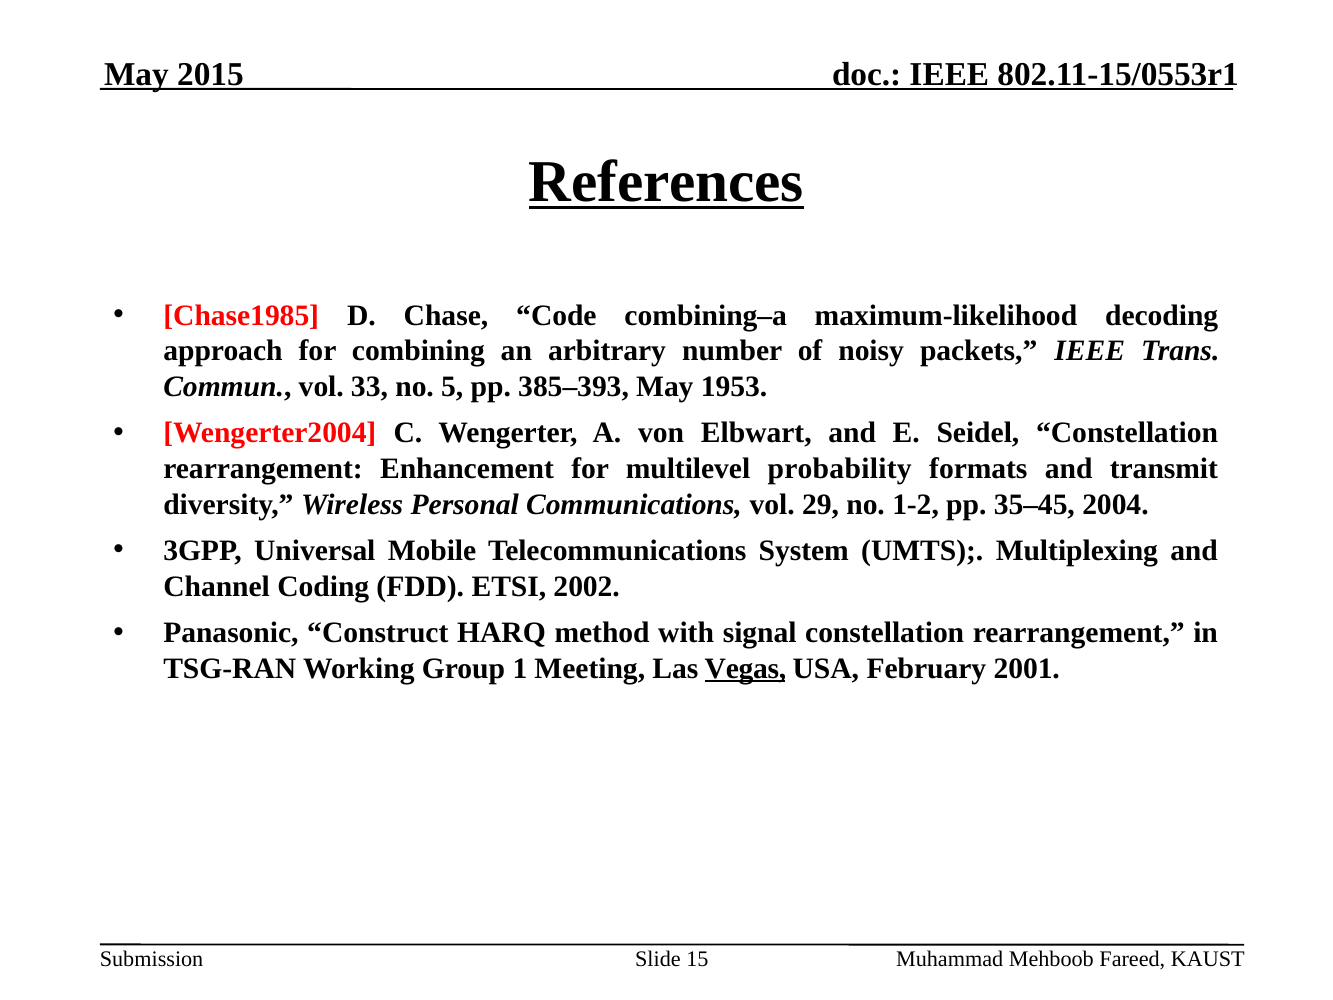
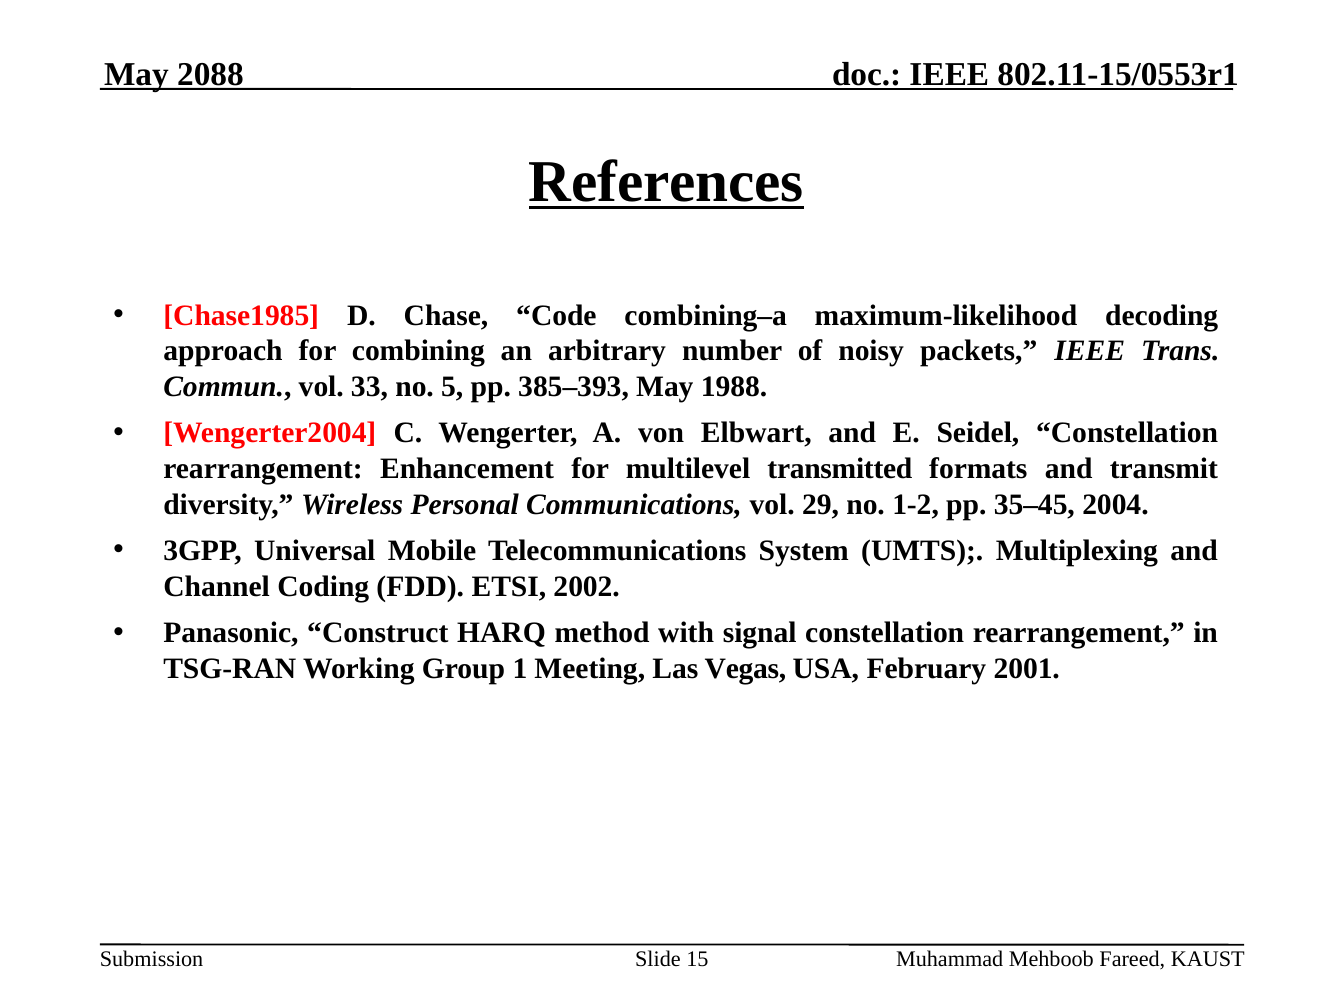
2015: 2015 -> 2088 (210, 74)
1953: 1953 -> 1988 (734, 386)
probability: probability -> transmitted (840, 469)
Vegas underline: present -> none (745, 668)
